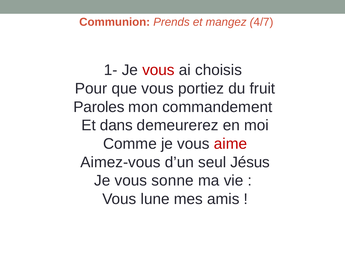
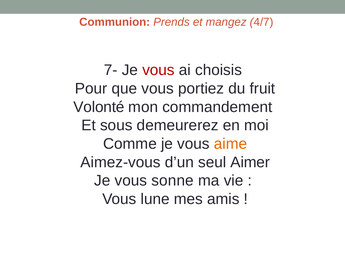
1-: 1- -> 7- (111, 70)
Paroles: Paroles -> Volonté (99, 107)
dans: dans -> sous (116, 125)
aime colour: red -> orange (231, 144)
Jésus: Jésus -> Aimer (250, 162)
